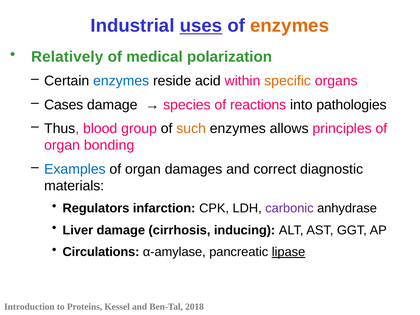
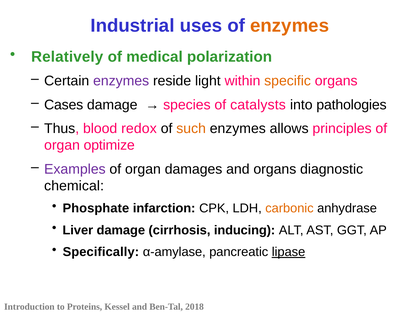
uses underline: present -> none (201, 26)
enzymes colour: blue -> purple (121, 81)
acid: acid -> light (208, 81)
reactions: reactions -> catalysts (258, 105)
group: group -> redox (139, 129)
bonding: bonding -> optimize (109, 145)
Examples colour: blue -> purple (75, 169)
and correct: correct -> organs (275, 169)
materials: materials -> chemical (74, 186)
Regulators: Regulators -> Phosphate (96, 208)
carbonic colour: purple -> orange (289, 208)
Circulations: Circulations -> Specifically (101, 252)
